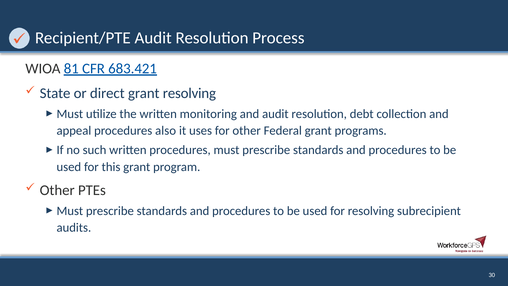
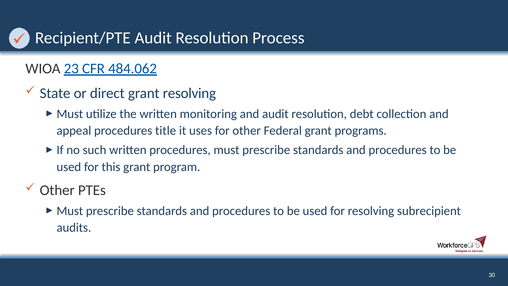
81: 81 -> 23 (71, 69)
683.421: 683.421 -> 484.062 (133, 69)
also: also -> title (166, 131)
